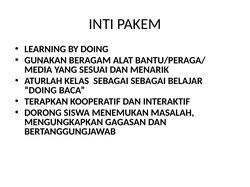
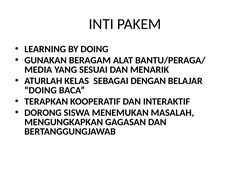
SEBAGAI SEBAGAI: SEBAGAI -> DENGAN (148, 81)
